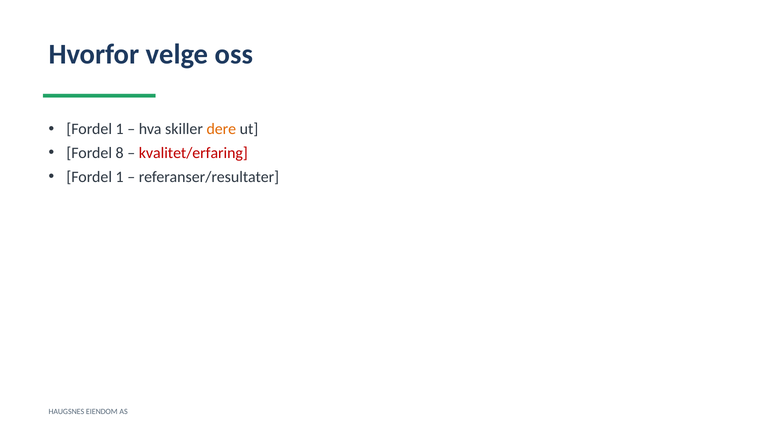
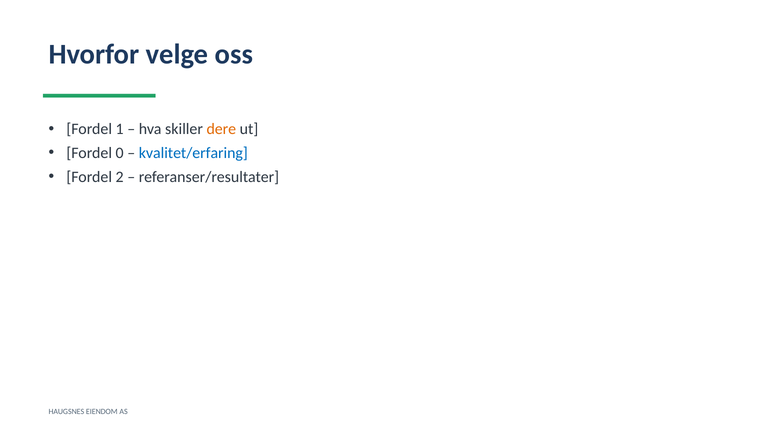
8: 8 -> 0 (120, 153)
kvalitet/erfaring colour: red -> blue (193, 153)
1: 1 -> 2 (120, 177)
